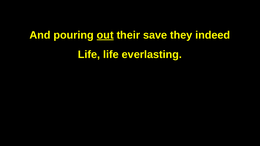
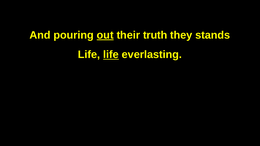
save: save -> truth (155, 35)
indeed: indeed -> stands (213, 35)
life underline: none -> present (111, 55)
